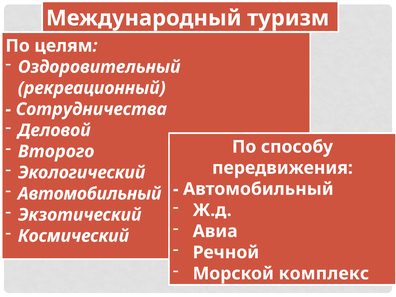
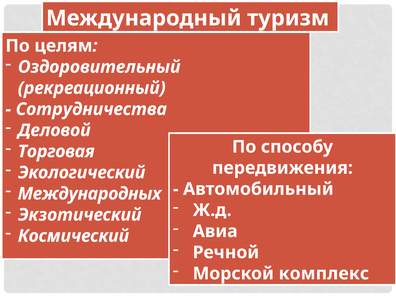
Второго: Второго -> Торговая (56, 151)
Автомобильный: Автомобильный -> Международных (90, 194)
